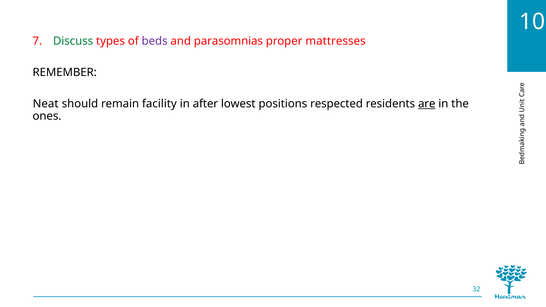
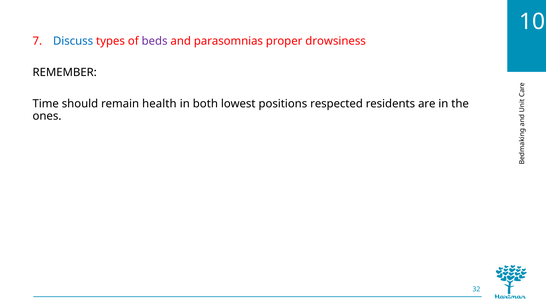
Discuss colour: green -> blue (73, 41)
mattresses: mattresses -> drowsiness (336, 41)
Neat: Neat -> Time (46, 104)
facility: facility -> health (159, 104)
after: after -> both (205, 104)
are underline: present -> none (427, 104)
